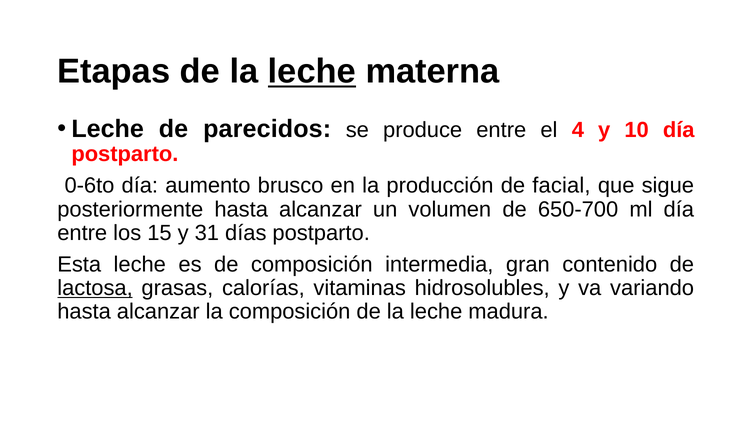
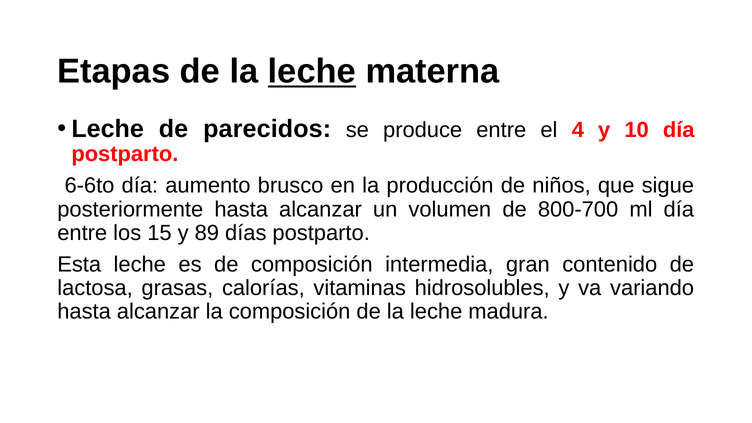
0-6to: 0-6to -> 6-6to (89, 186)
facial: facial -> niños (562, 186)
650-700: 650-700 -> 800-700 (578, 209)
31: 31 -> 89 (207, 233)
lactosa underline: present -> none (95, 288)
